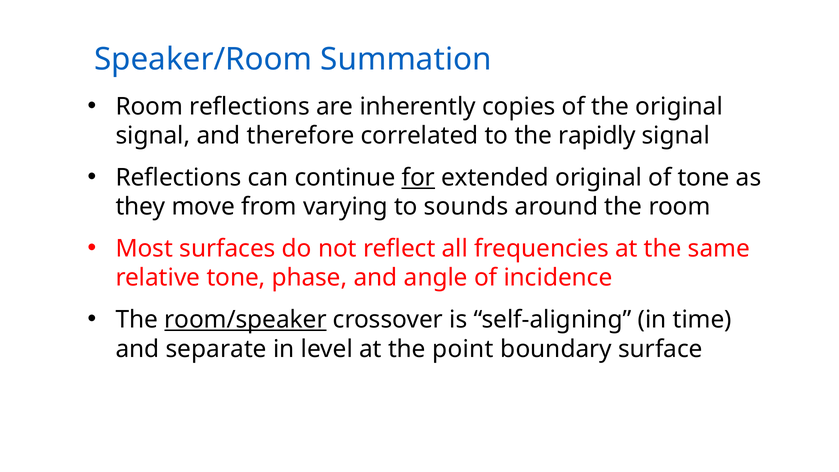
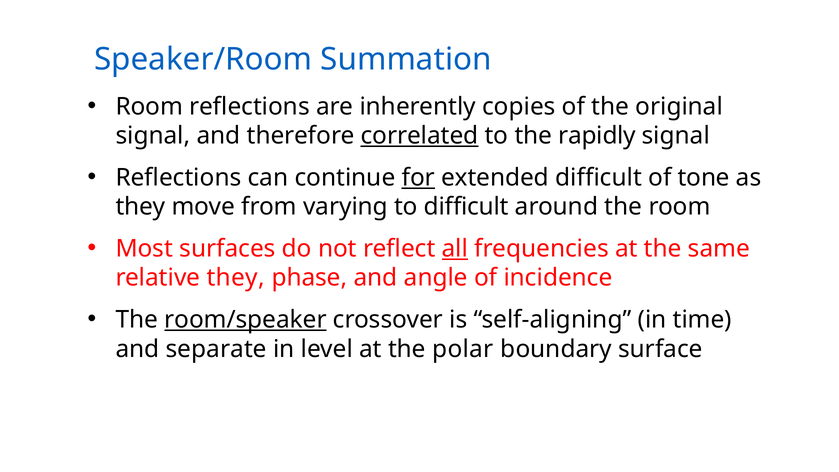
correlated underline: none -> present (420, 136)
extended original: original -> difficult (599, 178)
to sounds: sounds -> difficult (466, 207)
all underline: none -> present (455, 249)
relative tone: tone -> they (236, 278)
point: point -> polar (463, 349)
